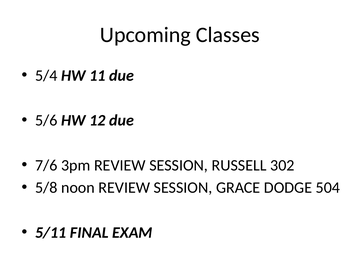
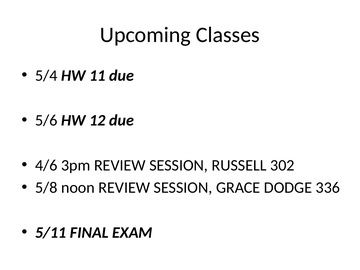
7/6: 7/6 -> 4/6 (46, 165)
504: 504 -> 336 (328, 188)
